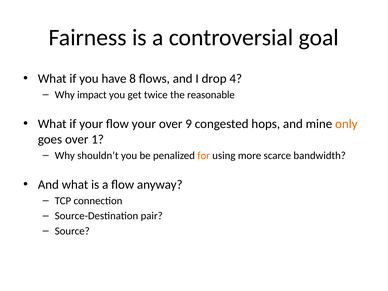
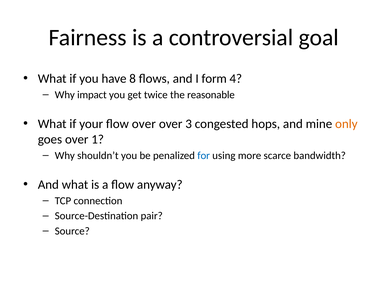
drop: drop -> form (214, 79)
flow your: your -> over (144, 124)
9: 9 -> 3 (189, 124)
for colour: orange -> blue (204, 156)
